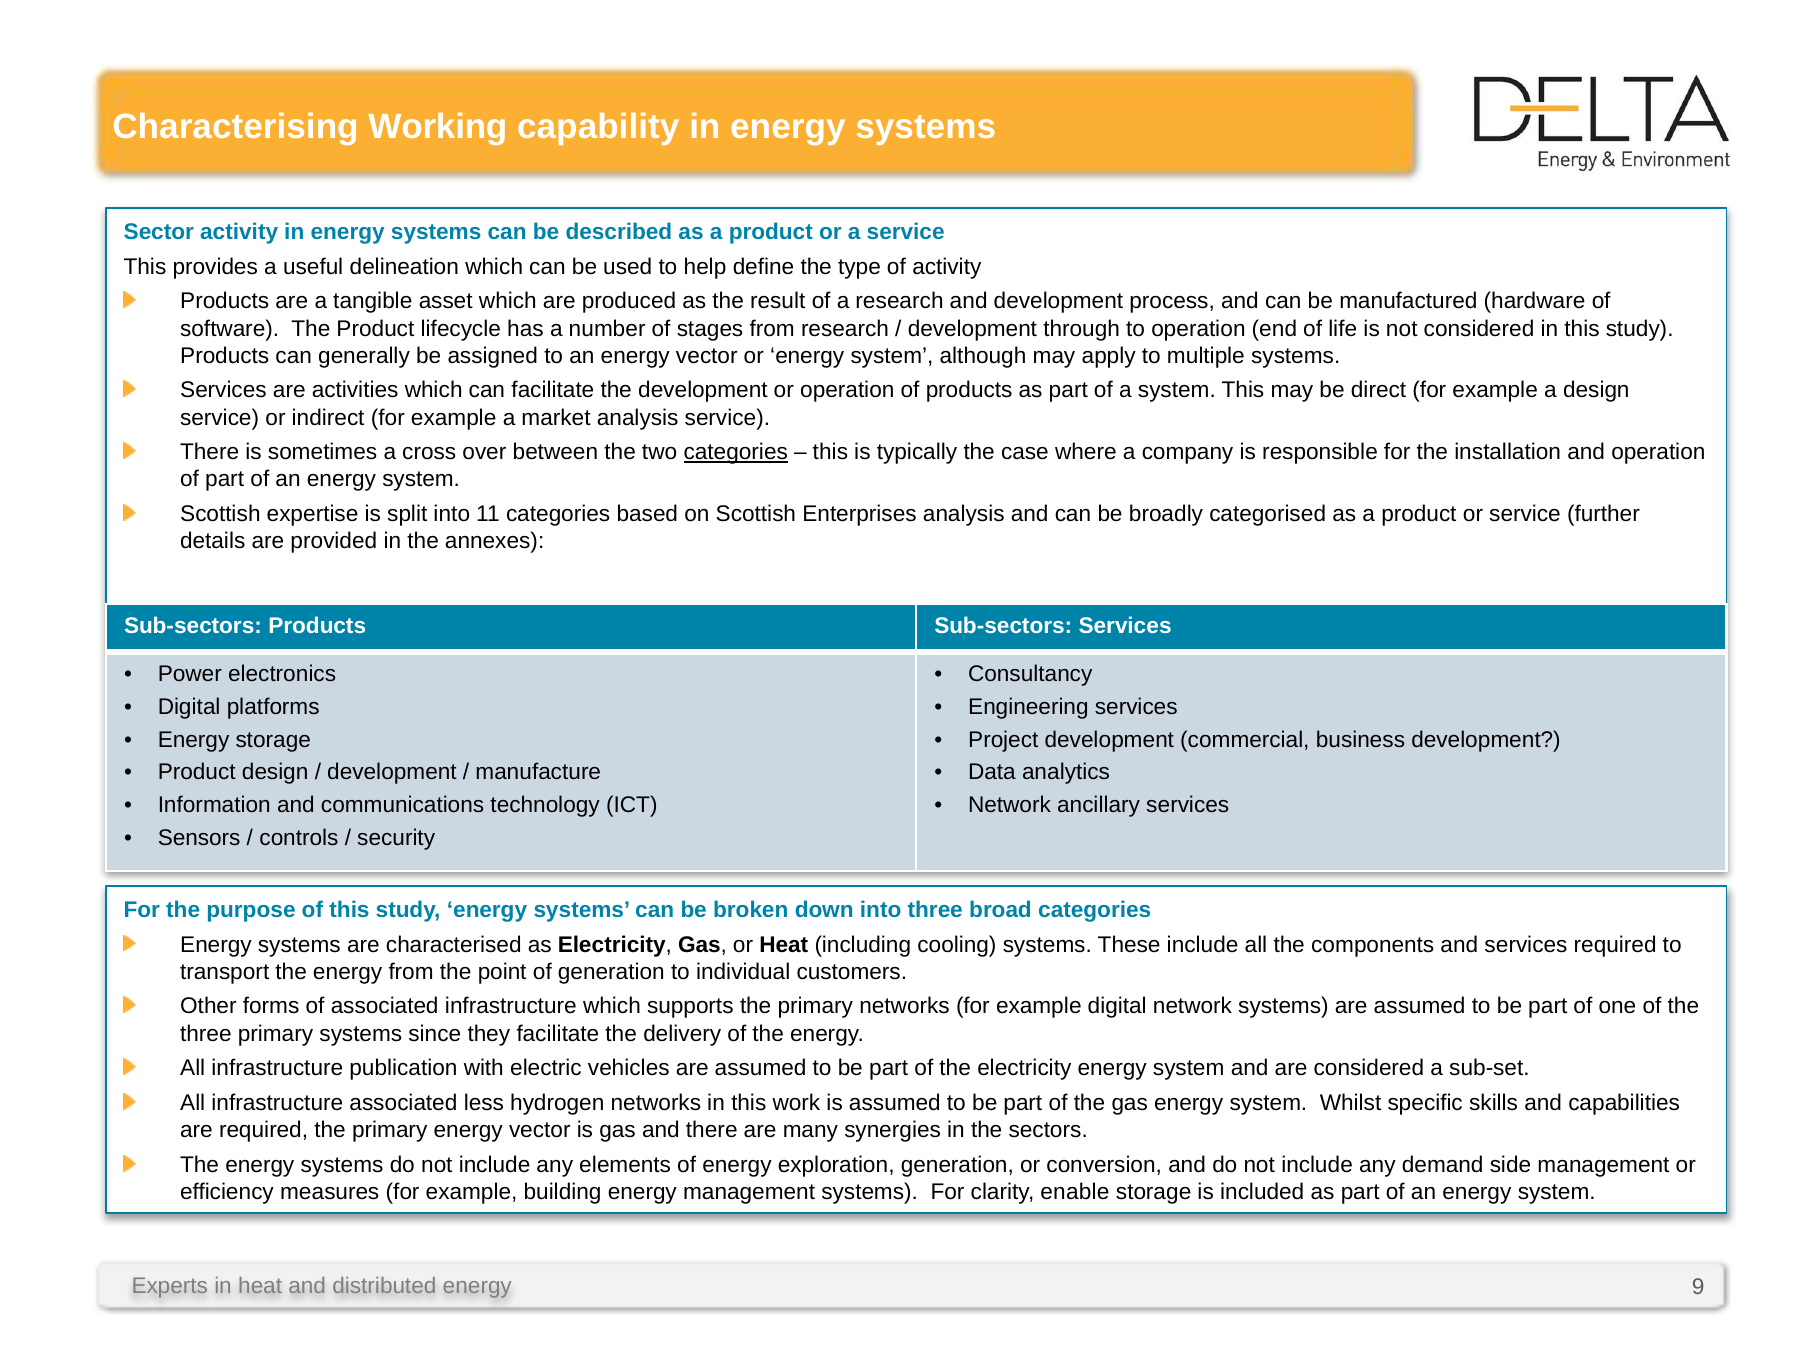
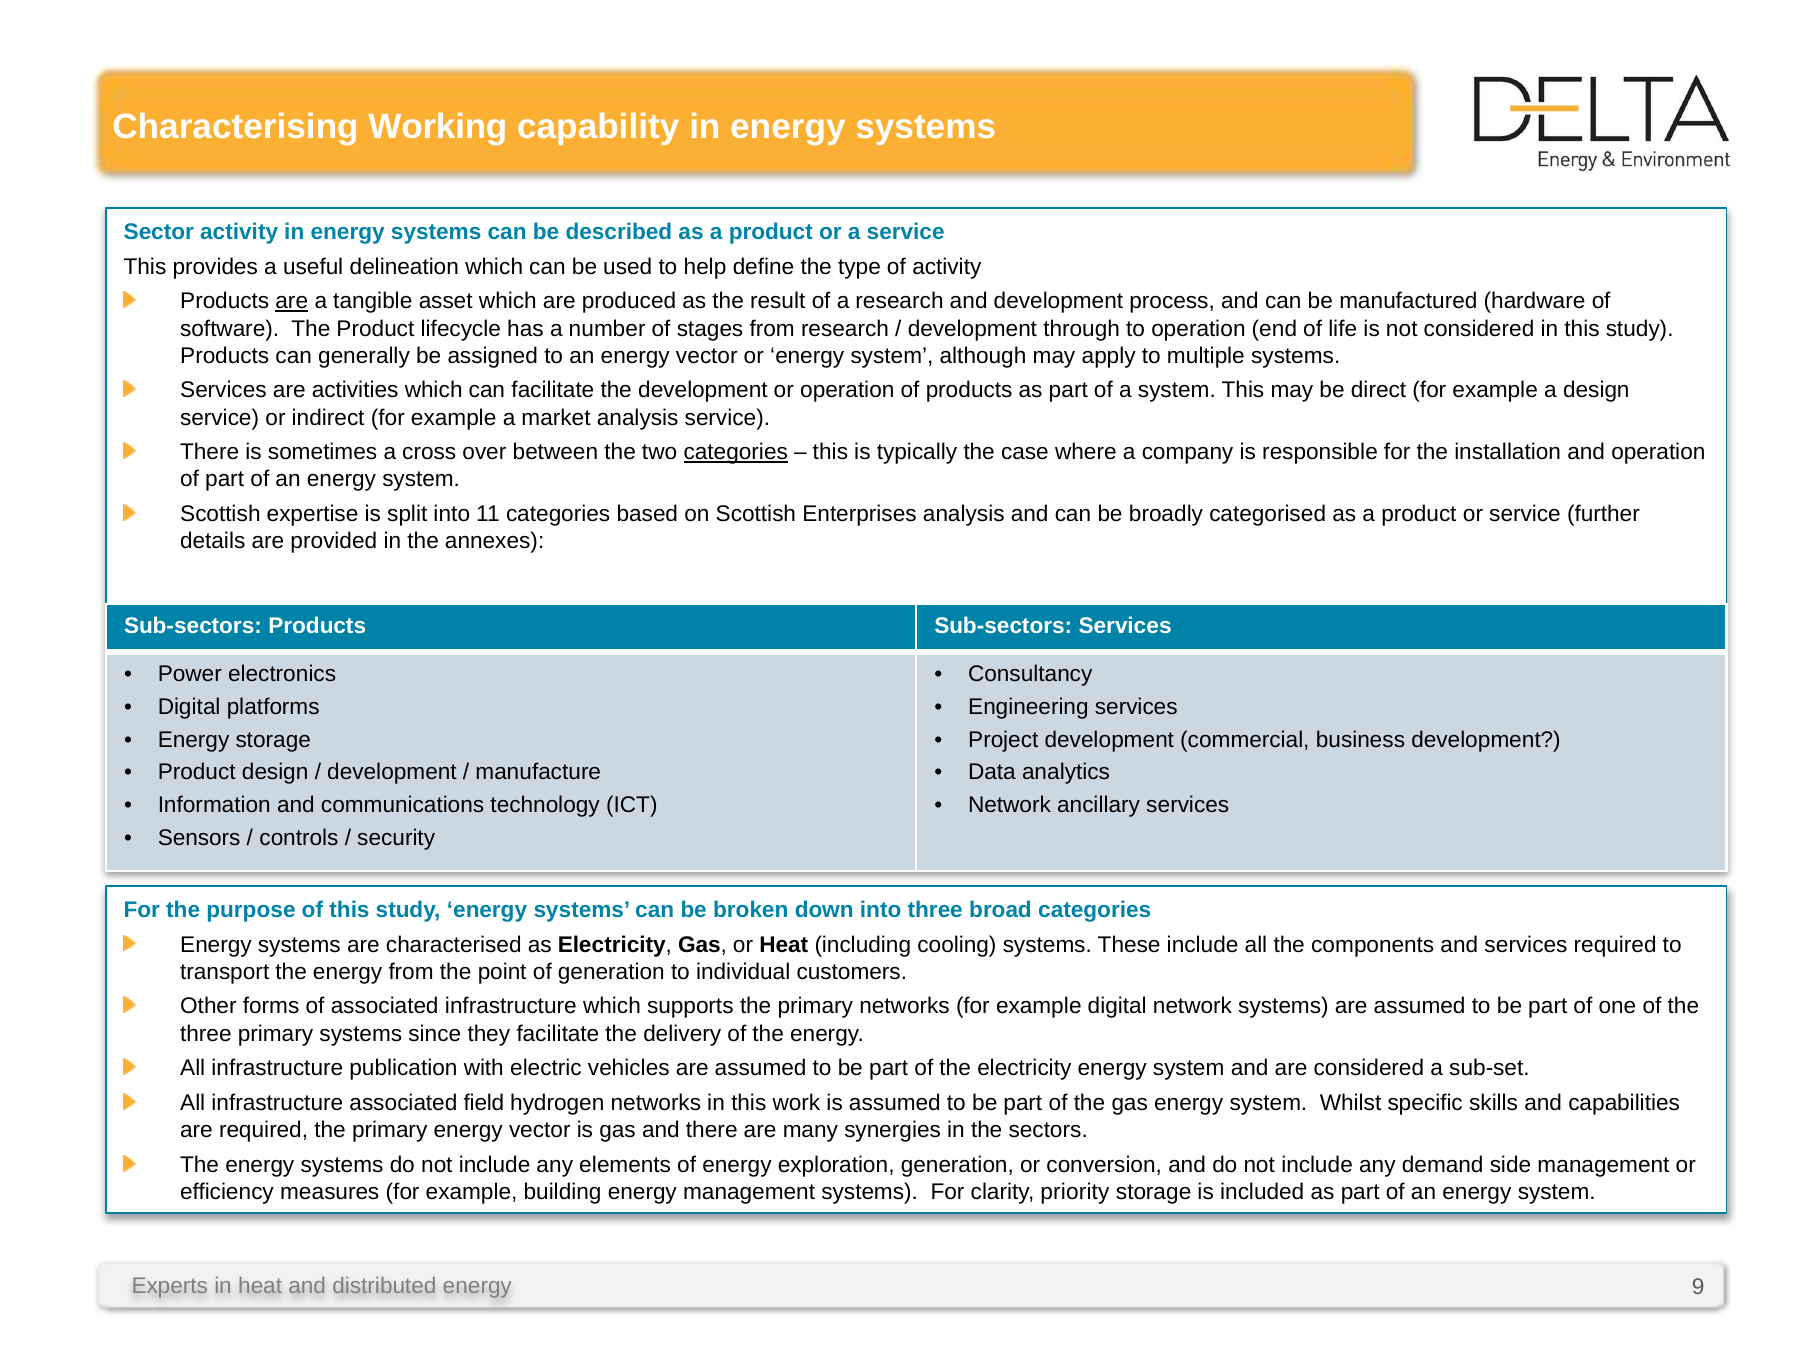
are underline: none -> present (292, 301)
less: less -> field (484, 1103)
enable: enable -> priority (1075, 1192)
